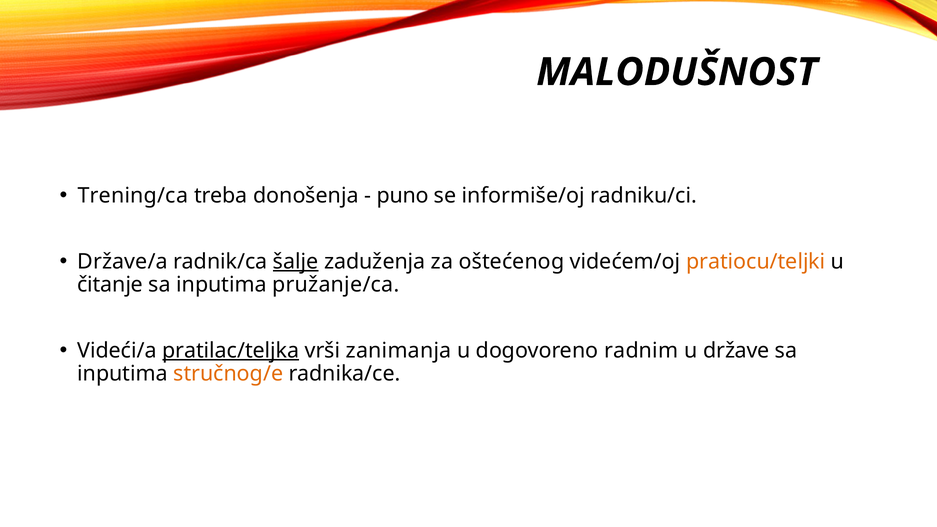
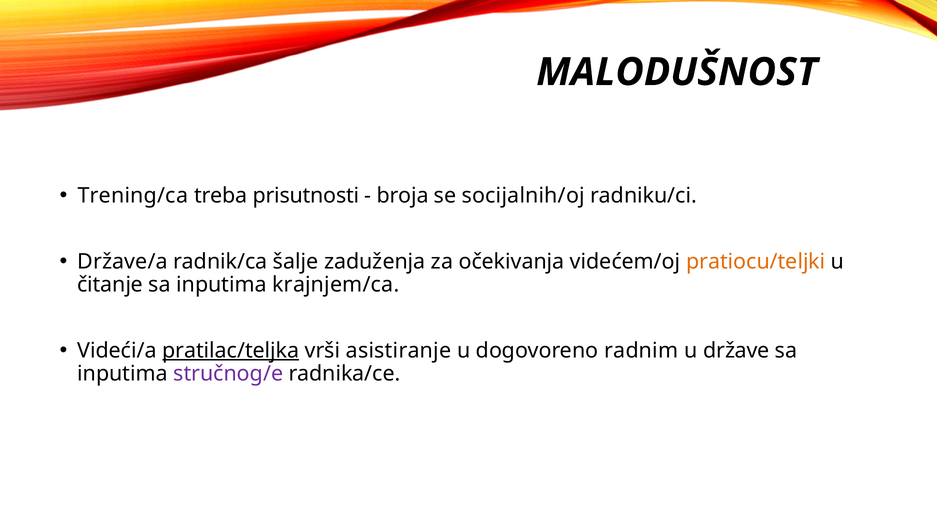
donošenja: donošenja -> prisutnosti (306, 196)
puno: puno -> broja (403, 196)
informiše/oj: informiše/oj -> socijalnih/oj (523, 196)
šalje underline: present -> none (296, 262)
oštećenog: oštećenog -> očekivanja (511, 262)
pružanje/ca: pružanje/ca -> krajnjem/ca (336, 285)
zanimanja: zanimanja -> asistiranje (399, 351)
stručnog/e colour: orange -> purple (228, 374)
